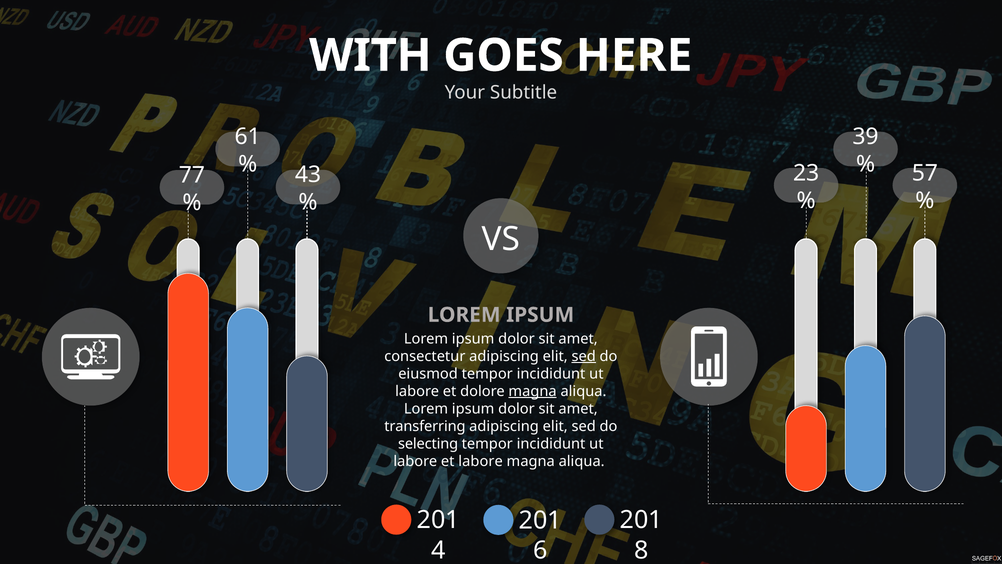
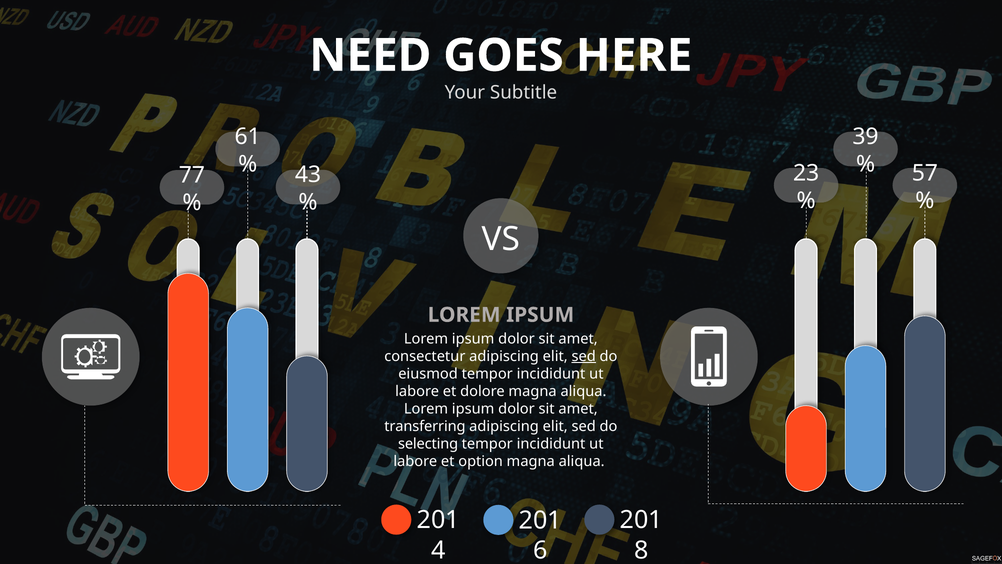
WITH: WITH -> NEED (370, 56)
magna underline: present -> none (533, 391)
et labore: labore -> option (481, 461)
